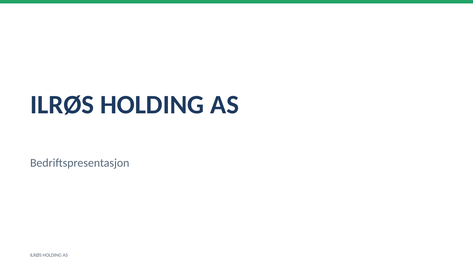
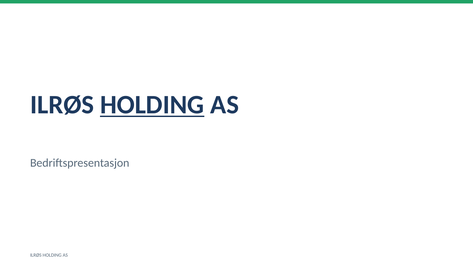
HOLDING underline: none -> present (152, 105)
